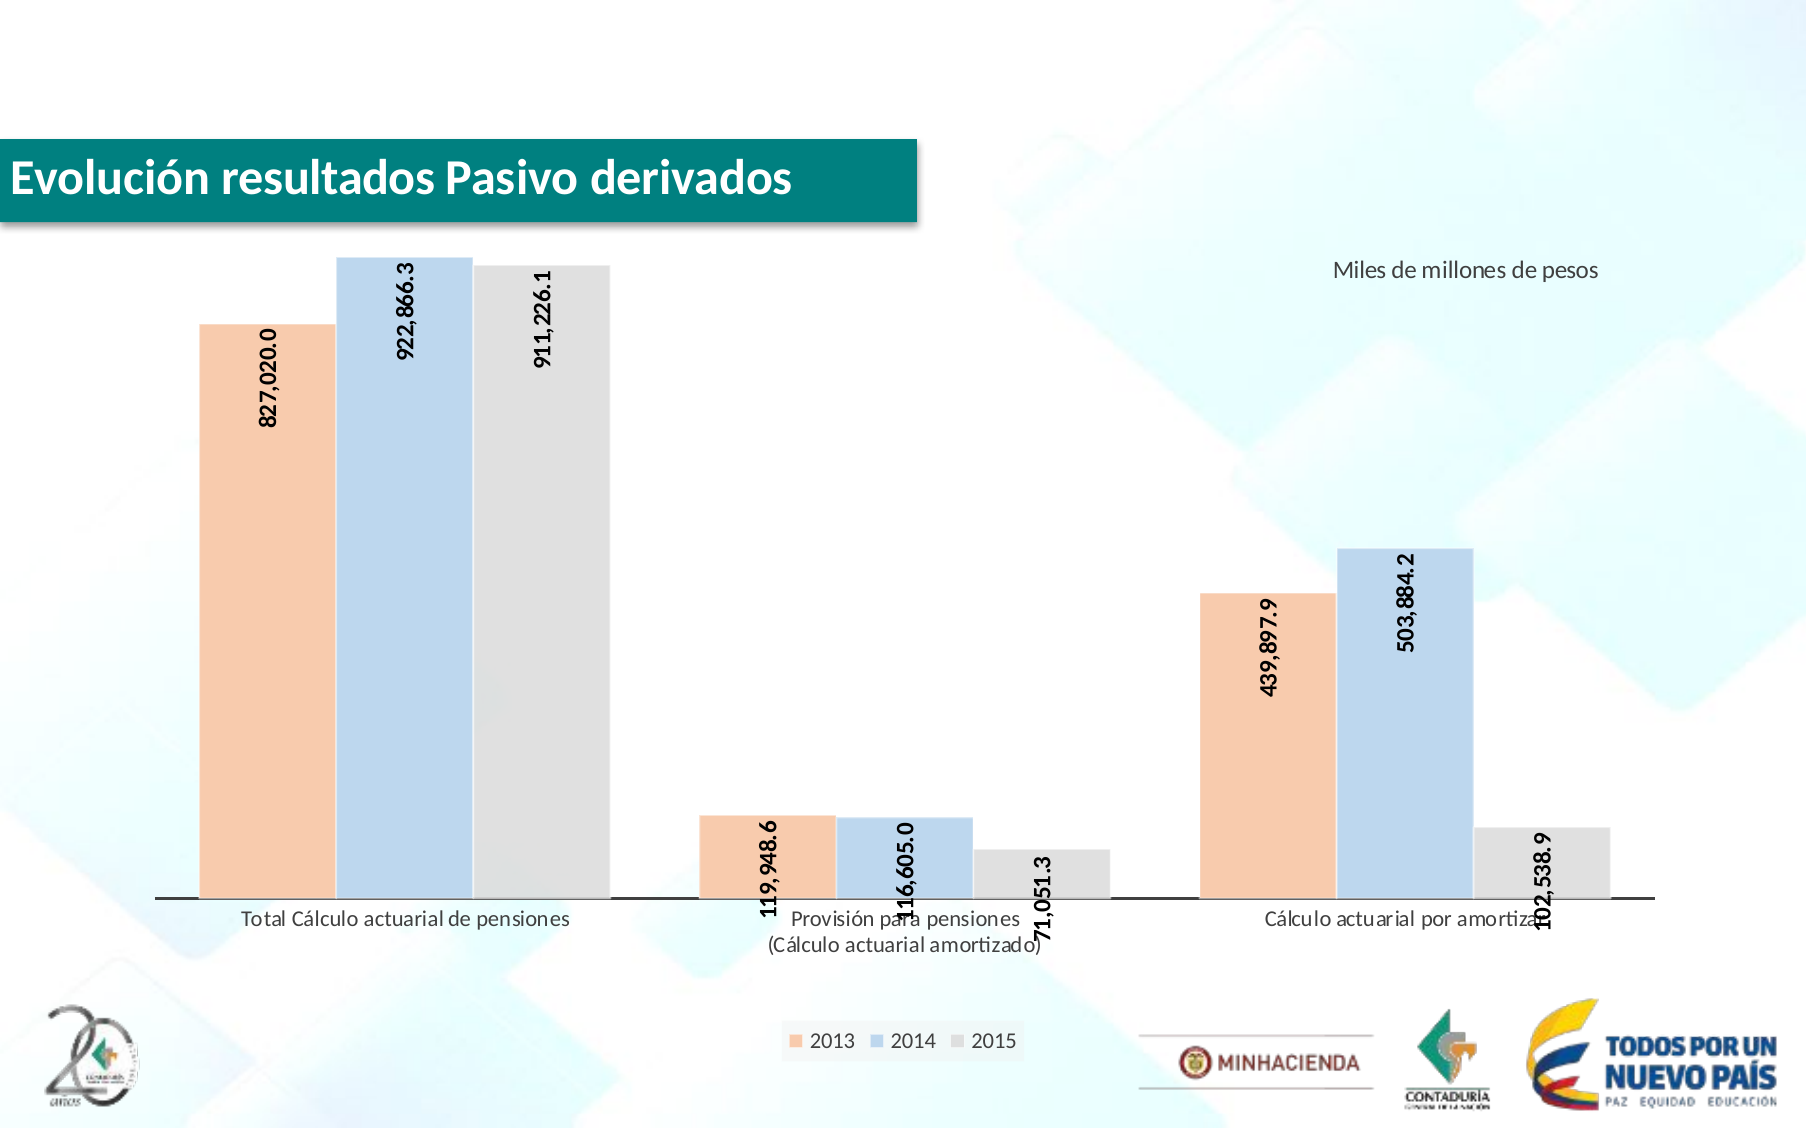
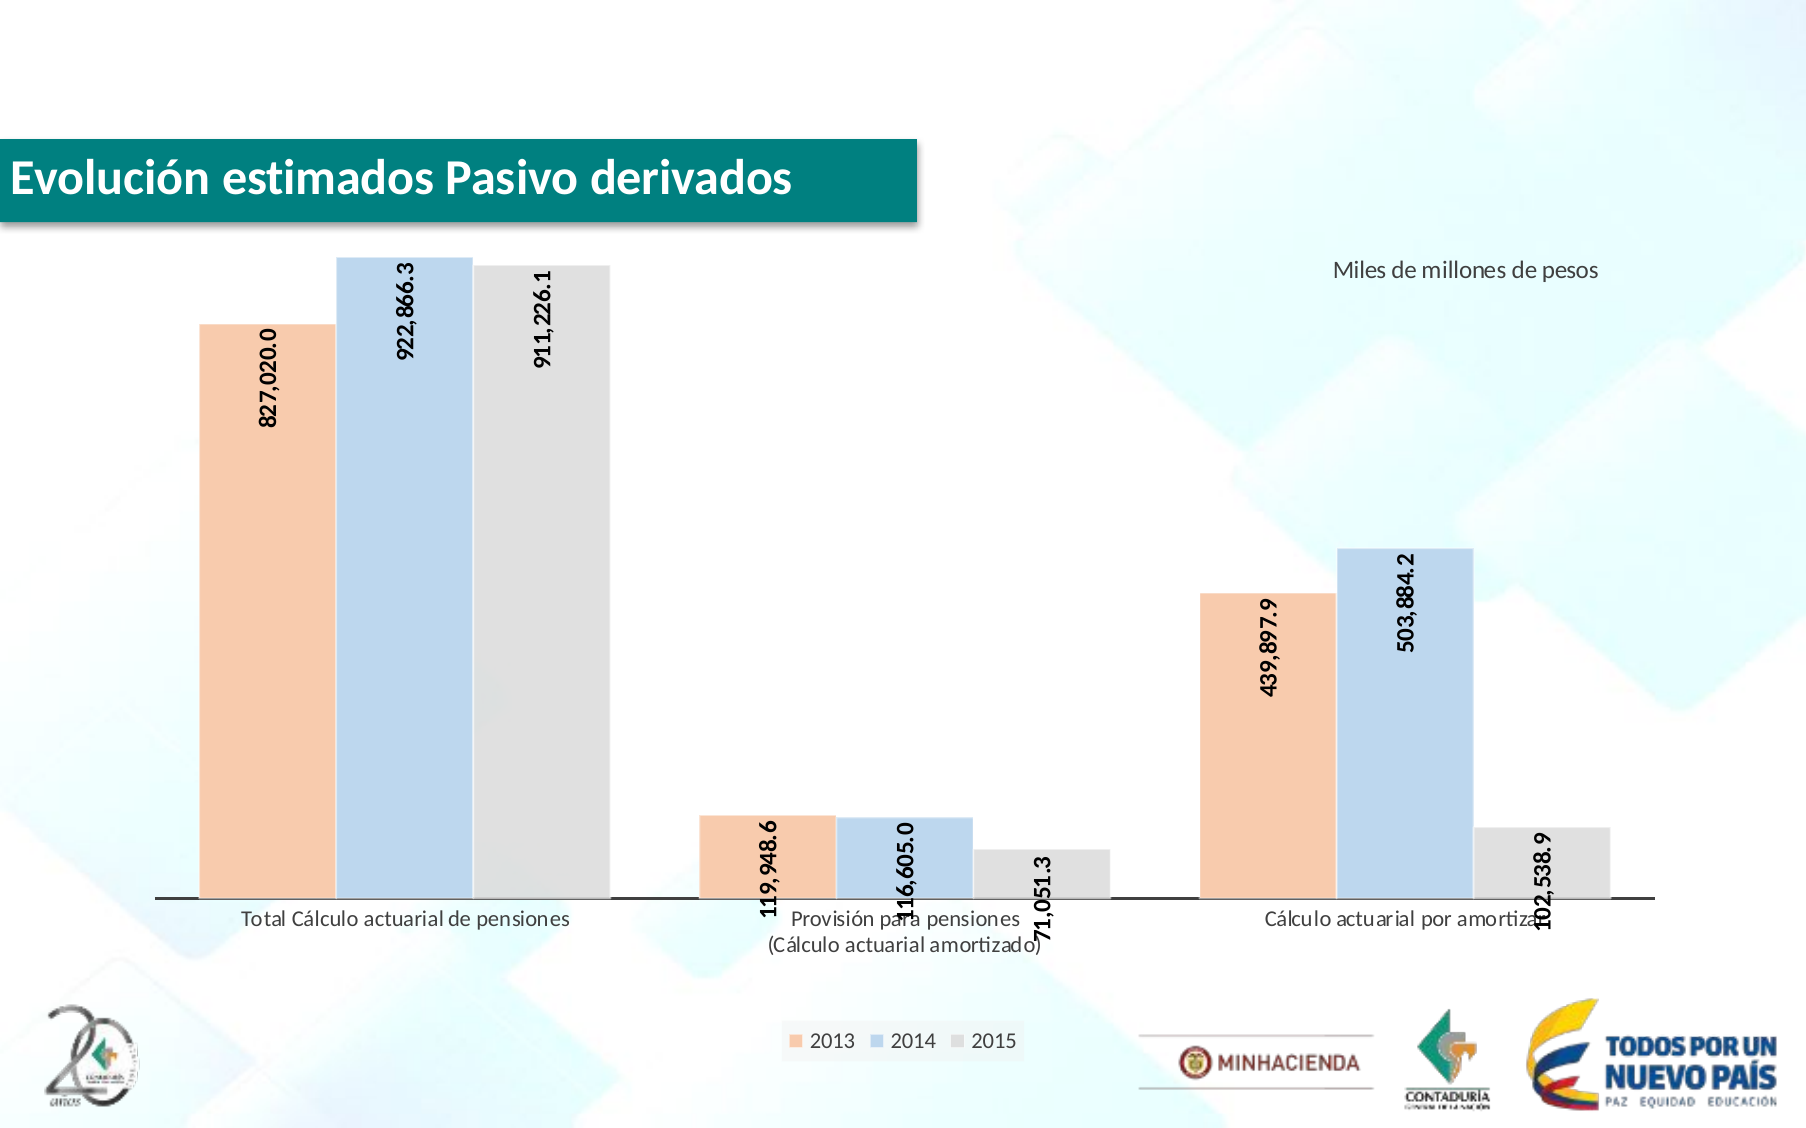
resultados: resultados -> estimados (328, 178)
